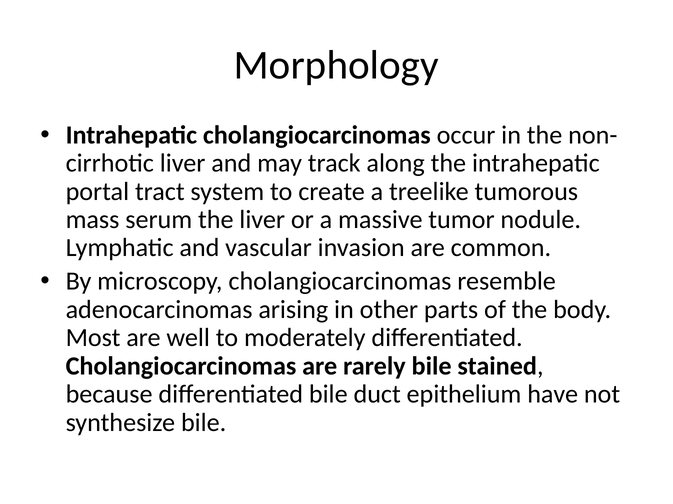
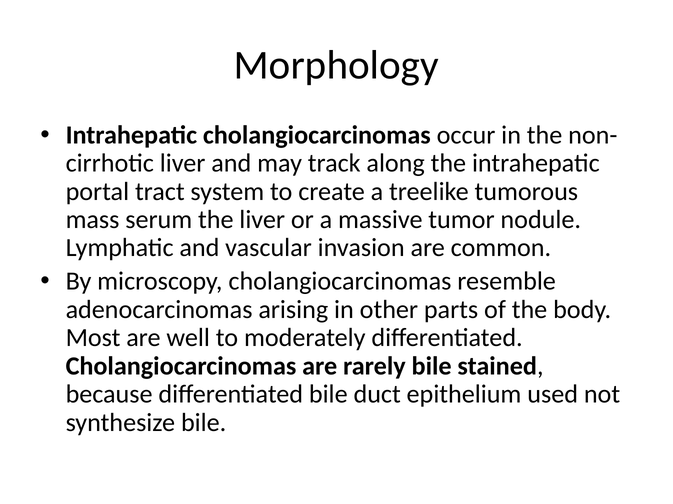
have: have -> used (553, 395)
